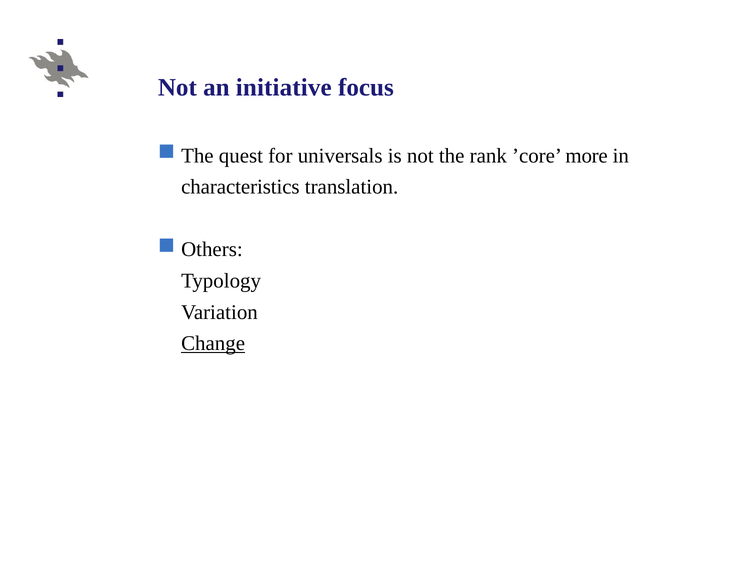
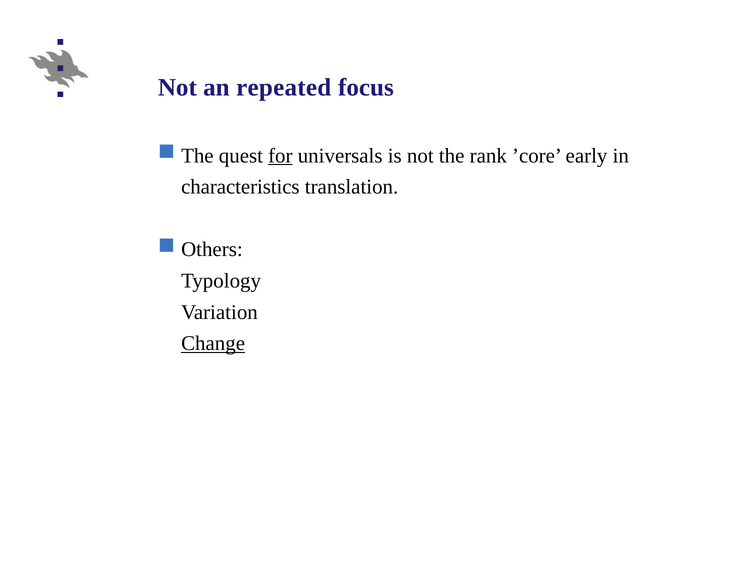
initiative: initiative -> repeated (284, 87)
for underline: none -> present (280, 156)
more: more -> early (587, 156)
